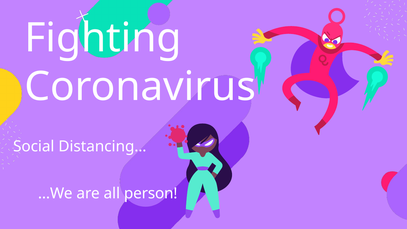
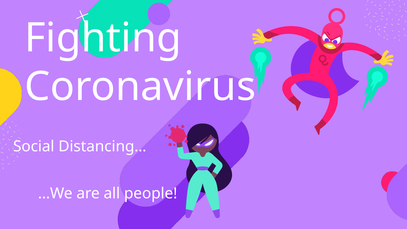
person: person -> people (151, 193)
